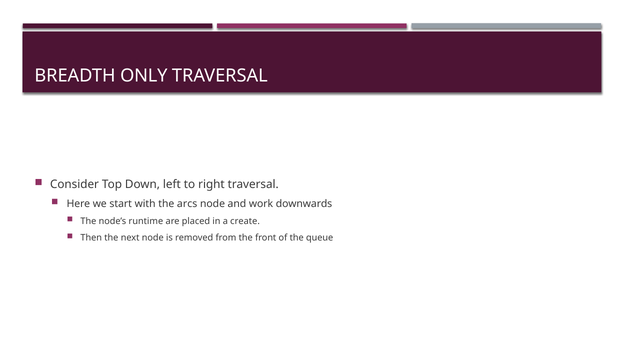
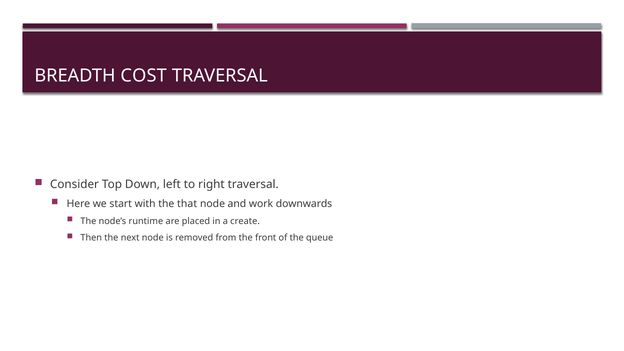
ONLY: ONLY -> COST (144, 76)
arcs: arcs -> that (187, 204)
